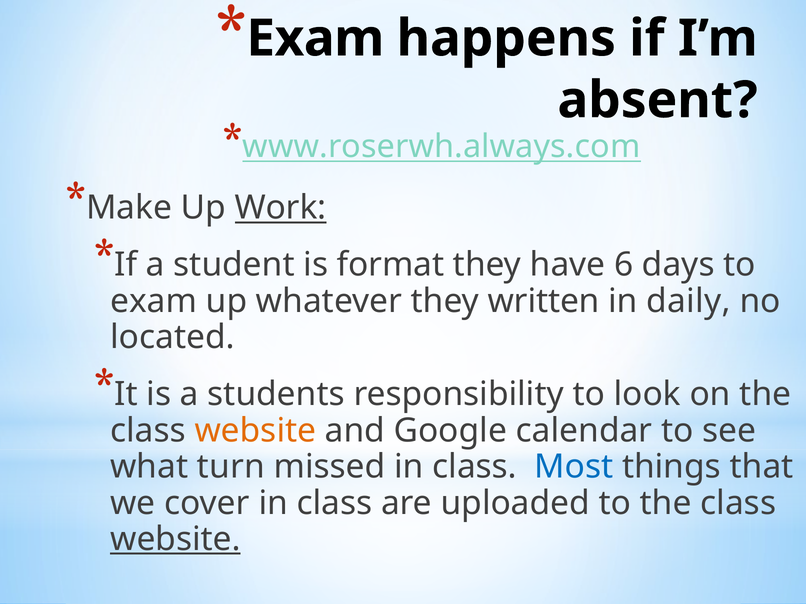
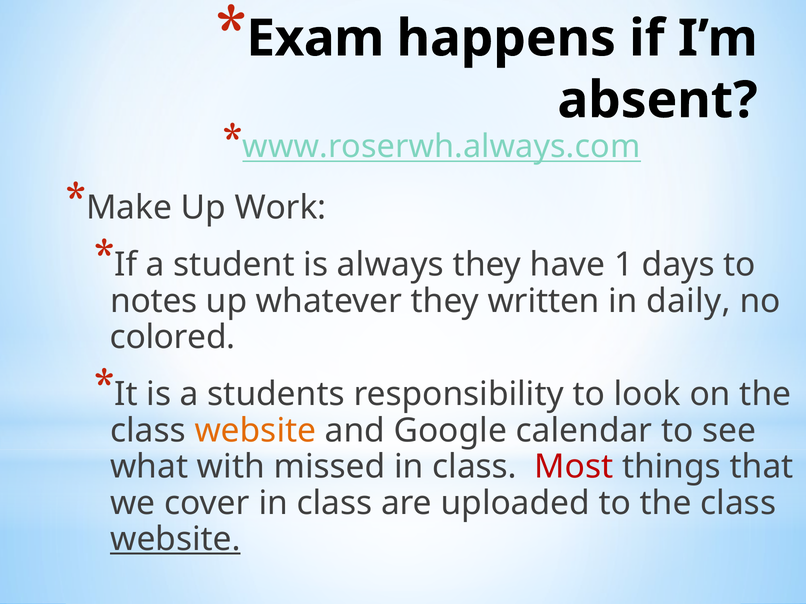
Work underline: present -> none (281, 208)
format: format -> always (390, 265)
6: 6 -> 1 (624, 265)
exam: exam -> notes (154, 301)
located: located -> colored (173, 338)
turn: turn -> with (231, 467)
Most colour: blue -> red (574, 467)
